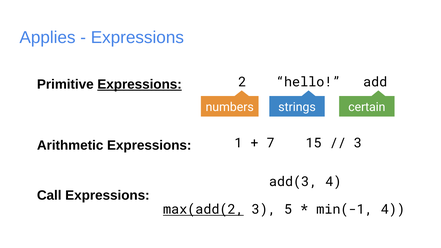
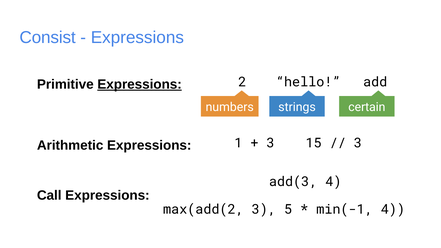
Applies: Applies -> Consist (48, 37)
7: 7 -> 3 (271, 143)
max(add(2 underline: present -> none (203, 210)
